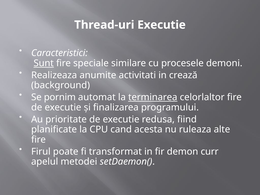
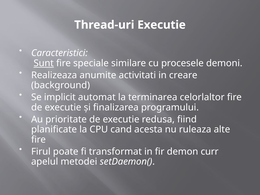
crează: crează -> creare (183, 75)
pornim: pornim -> implicit (60, 97)
terminarea underline: present -> none (153, 97)
